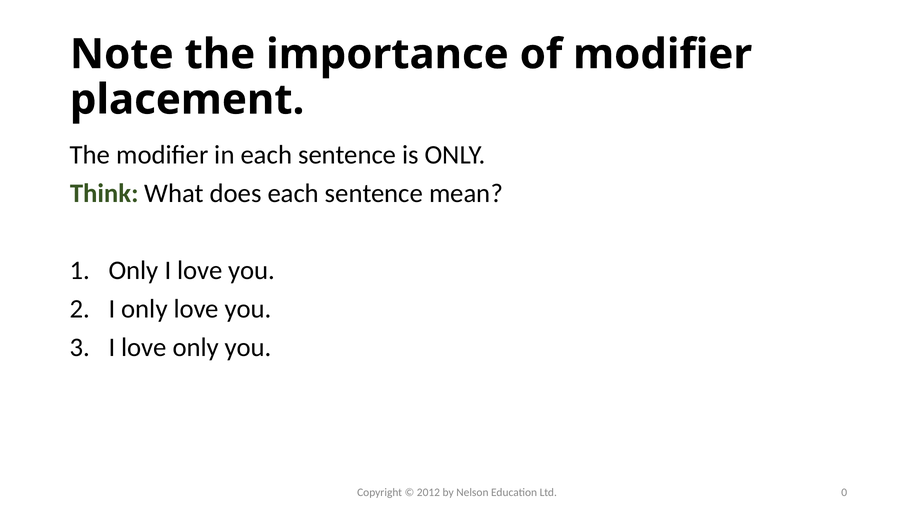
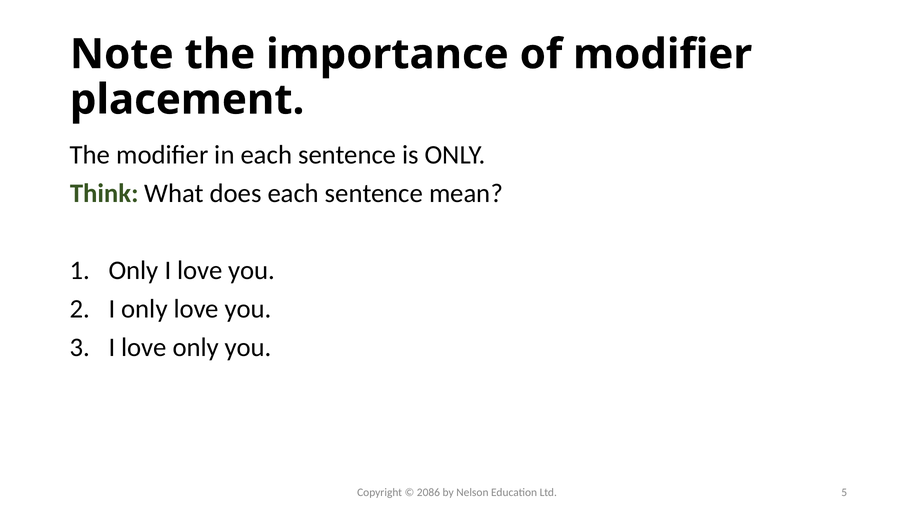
2012: 2012 -> 2086 (428, 492)
0: 0 -> 5 (844, 492)
